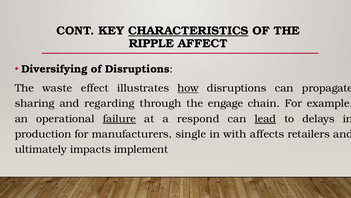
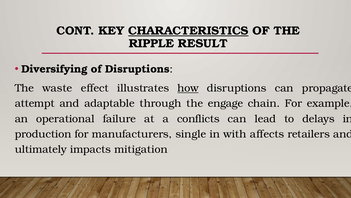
AFFECT: AFFECT -> RESULT (203, 43)
sharing: sharing -> attempt (35, 103)
regarding: regarding -> adaptable (109, 103)
failure underline: present -> none (119, 118)
respond: respond -> conflicts (198, 118)
lead underline: present -> none (265, 118)
implement: implement -> mitigation (141, 149)
